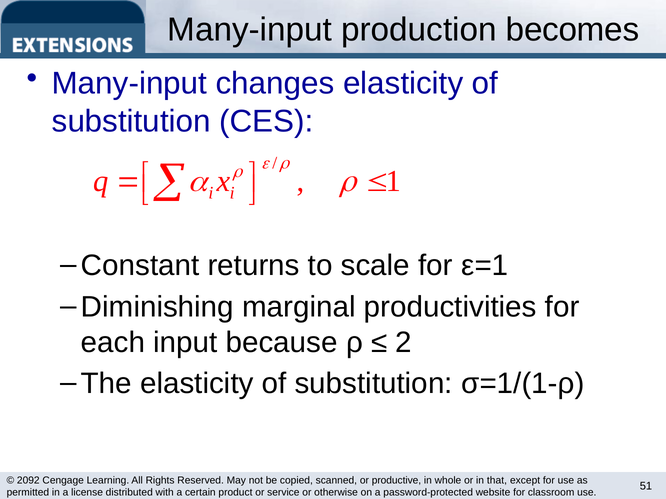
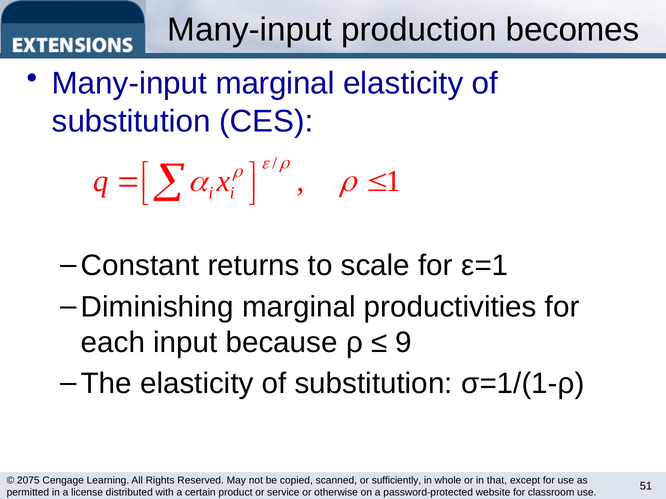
Many-input changes: changes -> marginal (275, 84)
2: 2 -> 9 (404, 343)
2092: 2092 -> 2075 (28, 481)
productive: productive -> sufficiently (396, 481)
